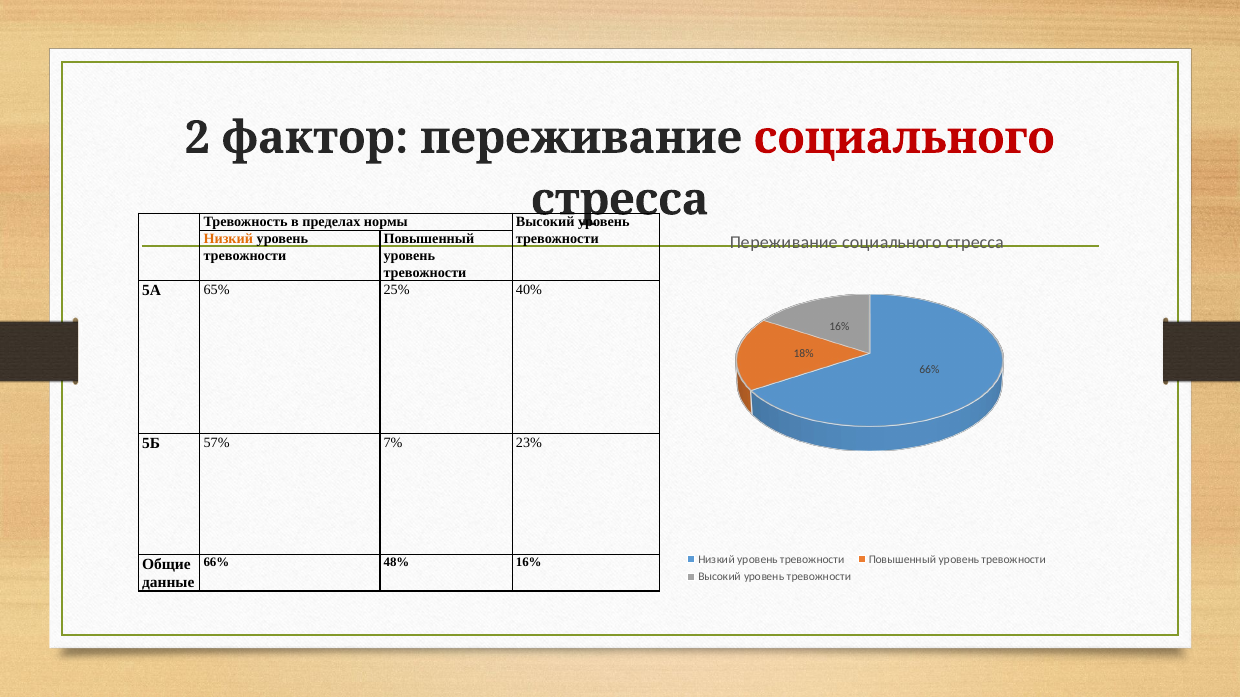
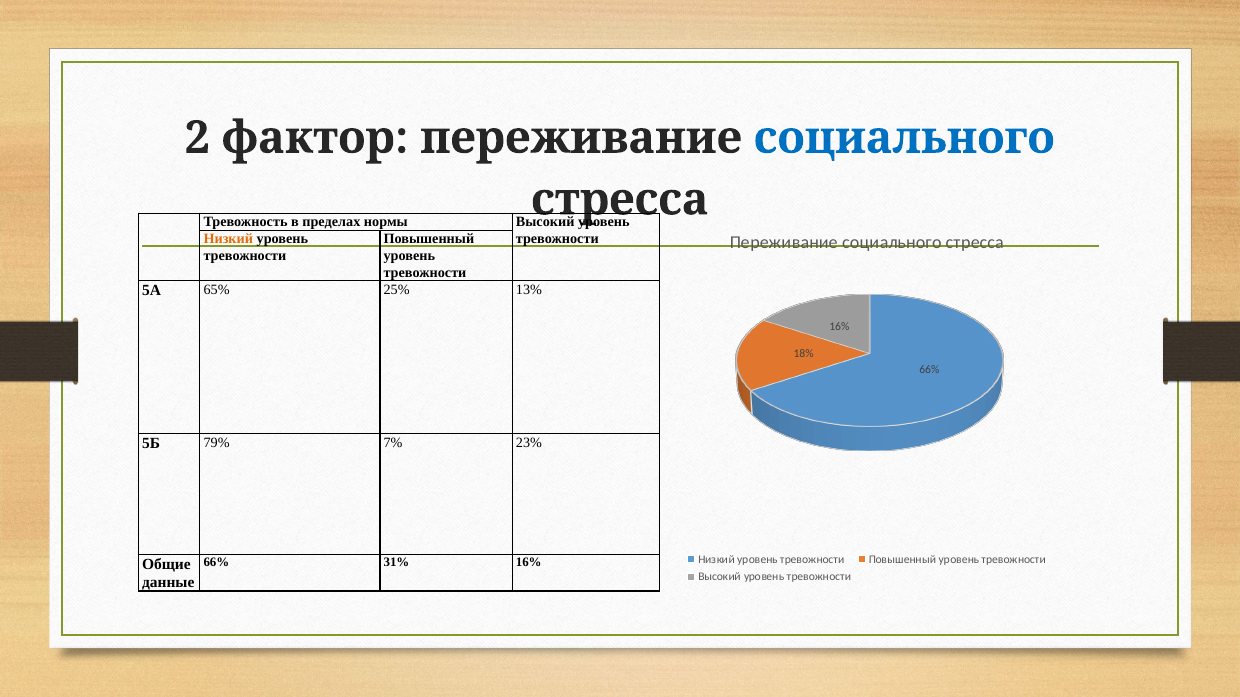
социального colour: red -> blue (904, 138)
40%: 40% -> 13% (529, 290)
57%: 57% -> 79% (217, 443)
48%: 48% -> 31% (397, 563)
